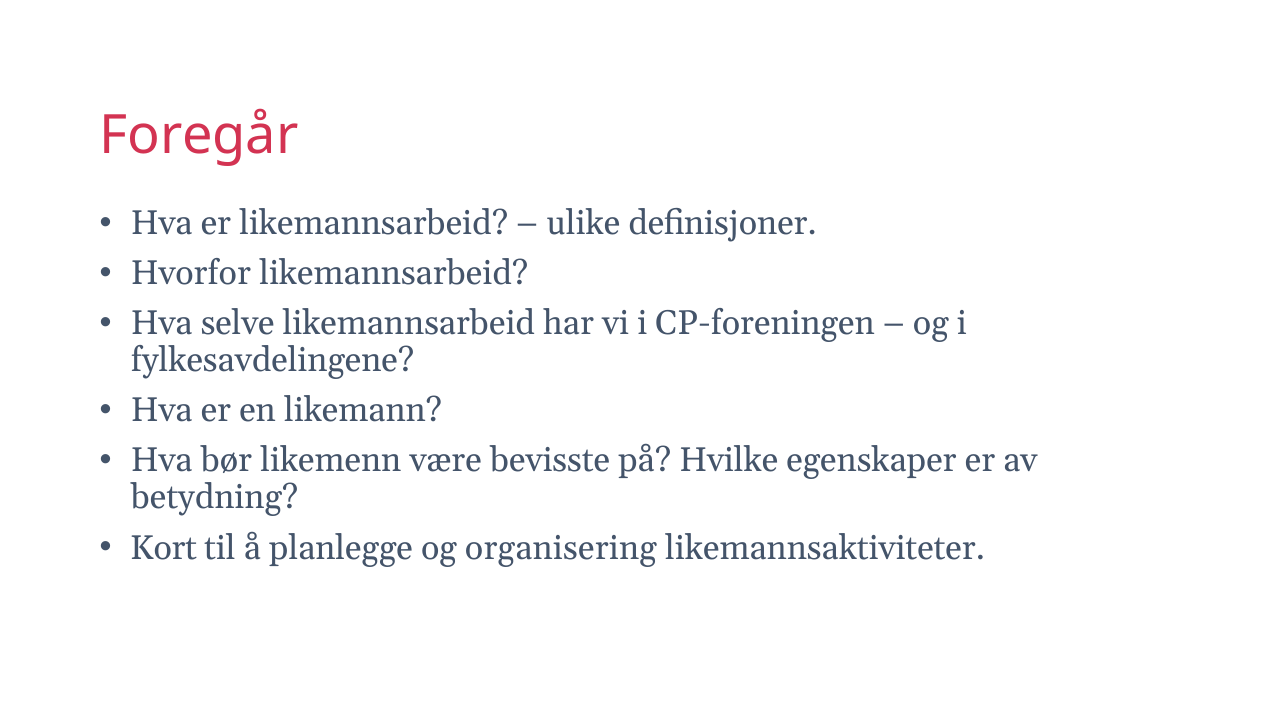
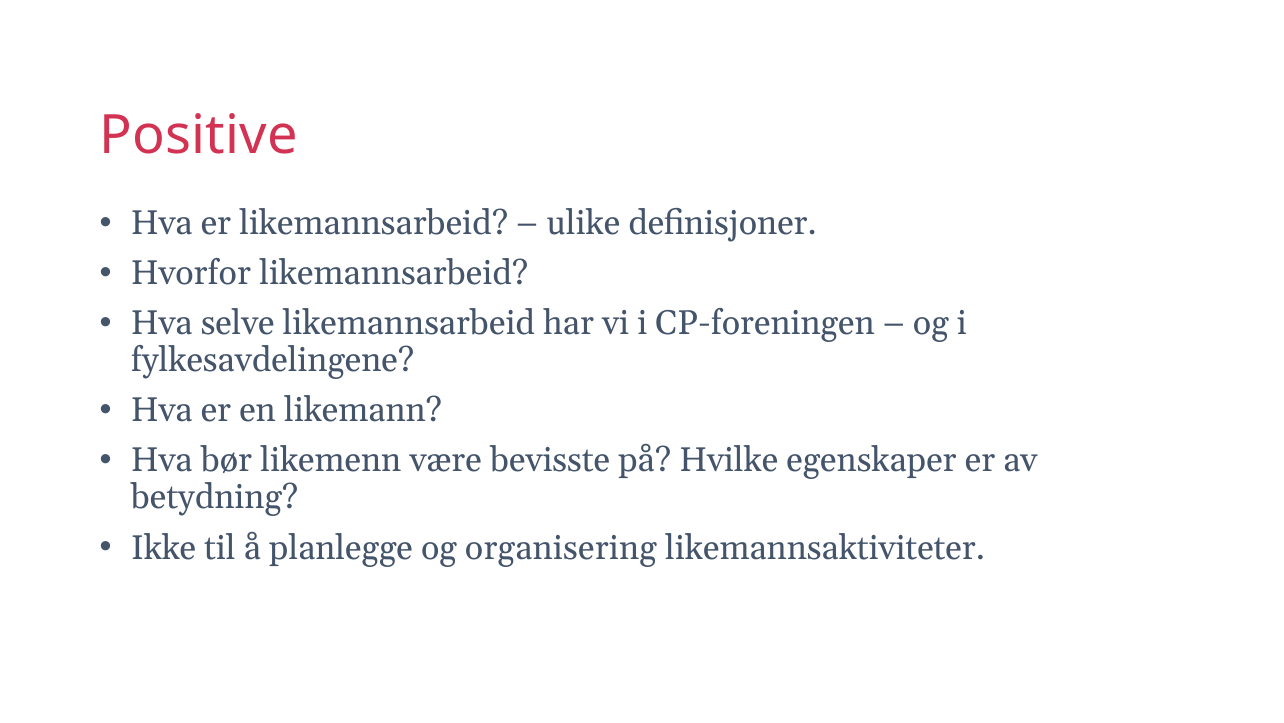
Foregår: Foregår -> Positive (199, 135)
Kort: Kort -> Ikke (164, 547)
